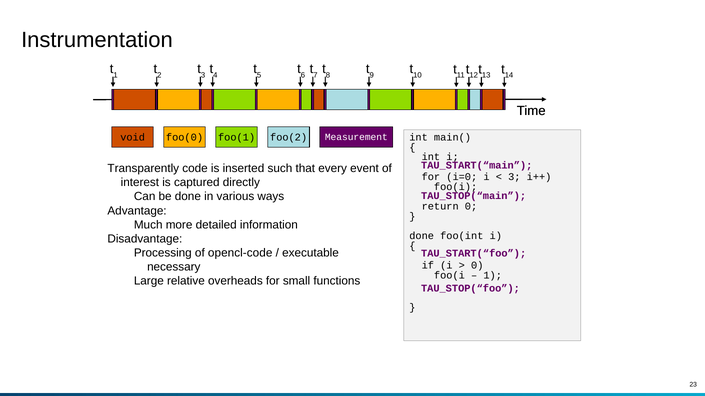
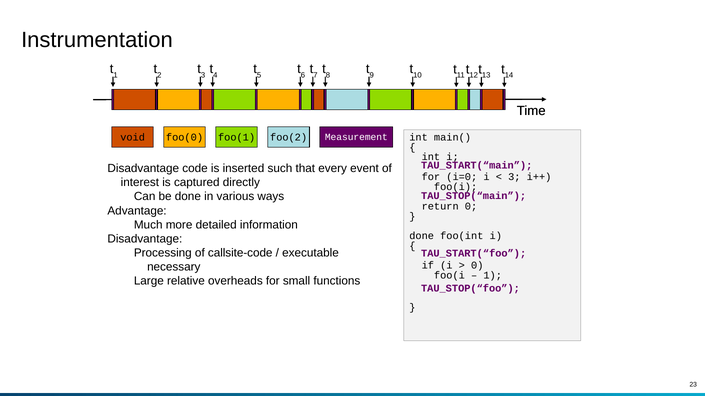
Transparently: Transparently -> Disadvantage (143, 169)
opencl-code: opencl-code -> callsite-code (240, 253)
